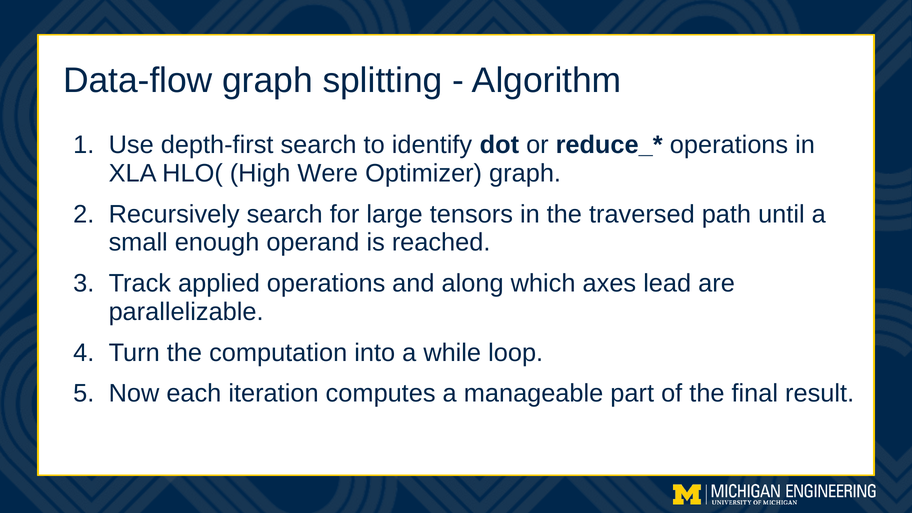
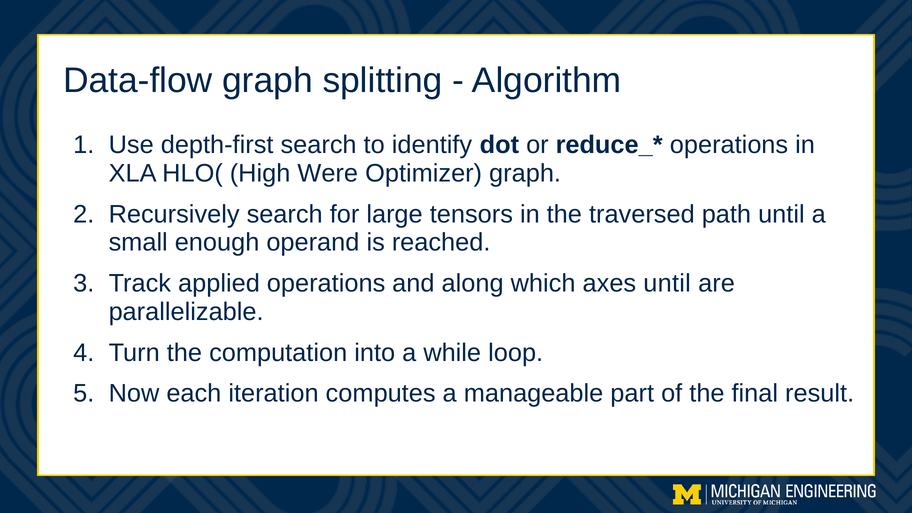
axes lead: lead -> until (667, 283)
